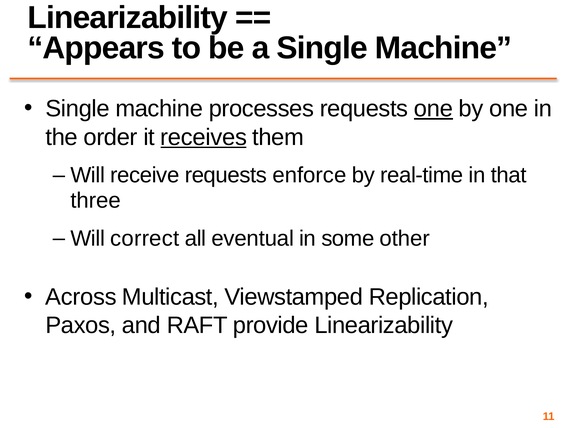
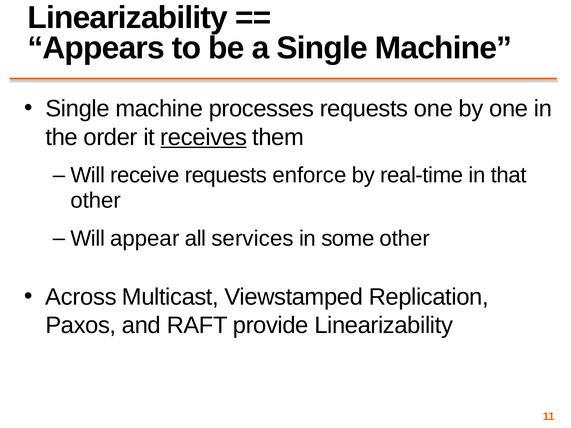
one underline: present -> none (434, 109)
three: three -> other (96, 201)
correct: correct -> appear (145, 239)
eventual: eventual -> services (253, 239)
